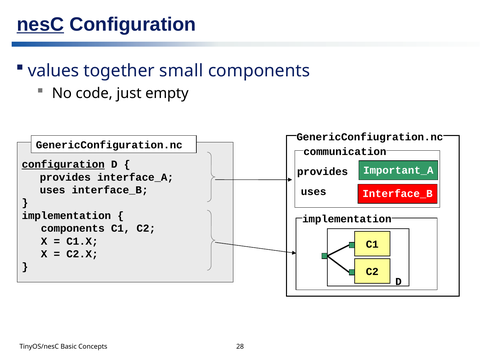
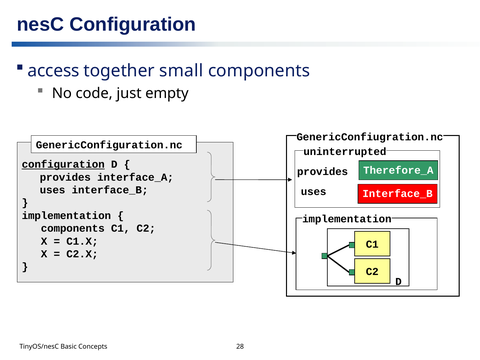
nesC underline: present -> none (40, 24)
values: values -> access (54, 71)
communication: communication -> uninterrupted (345, 152)
Important_A: Important_A -> Therefore_A (398, 170)
